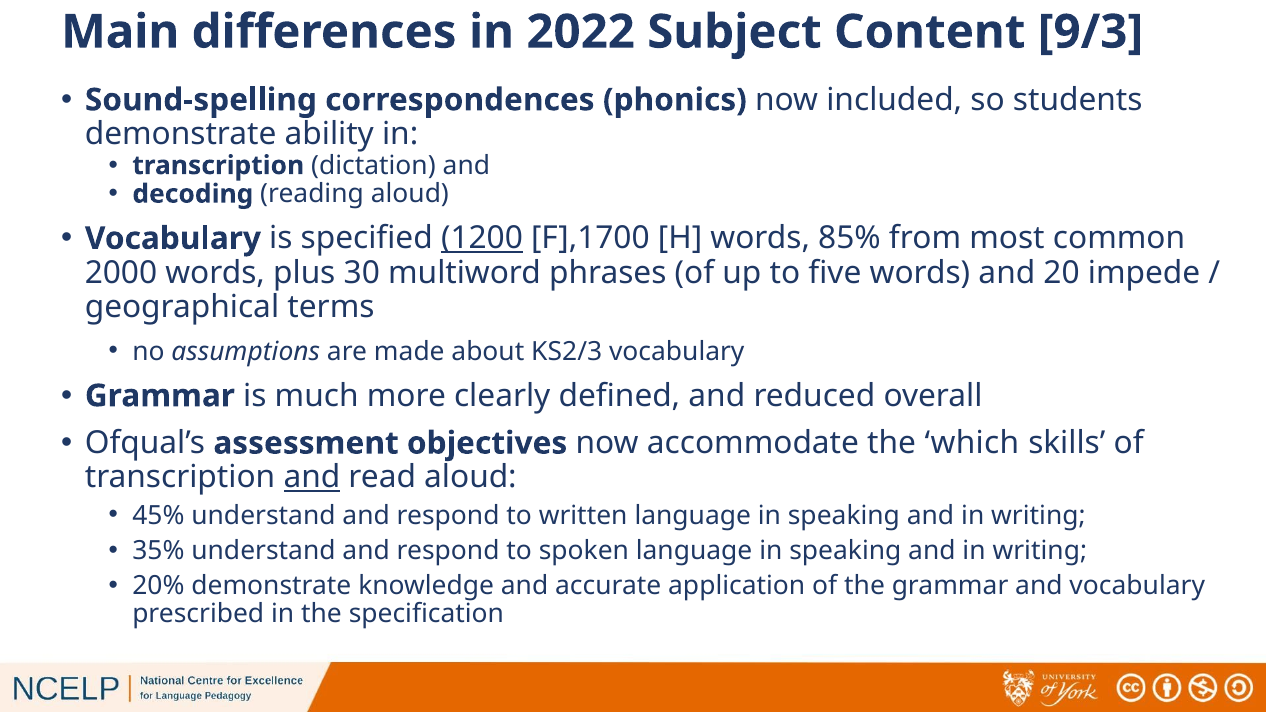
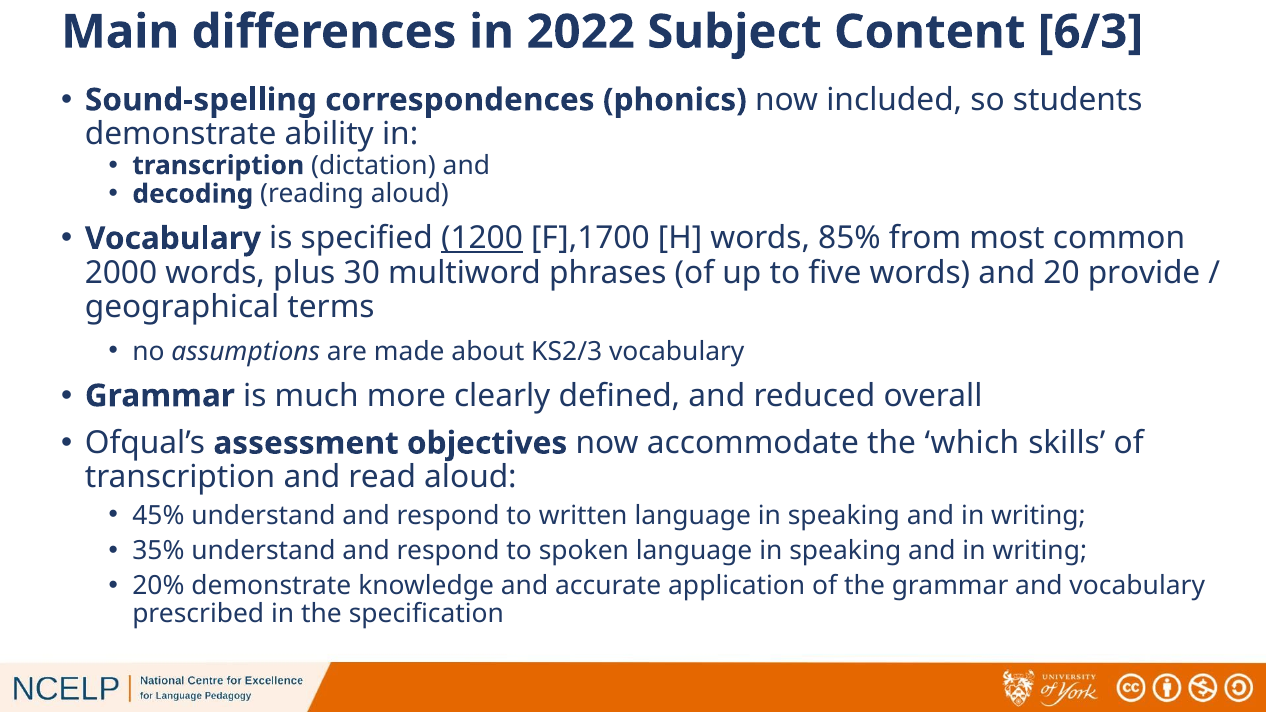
9/3: 9/3 -> 6/3 (1090, 32)
impede: impede -> provide (1144, 273)
and underline: present -> none (312, 477)
